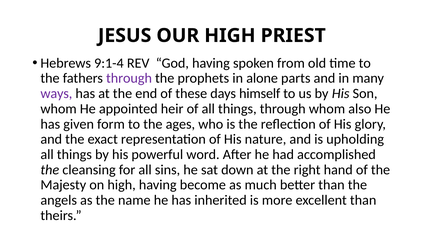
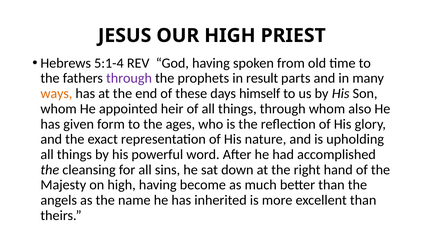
9:1-4: 9:1-4 -> 5:1-4 (109, 63)
alone: alone -> result (262, 78)
ways colour: purple -> orange (56, 94)
